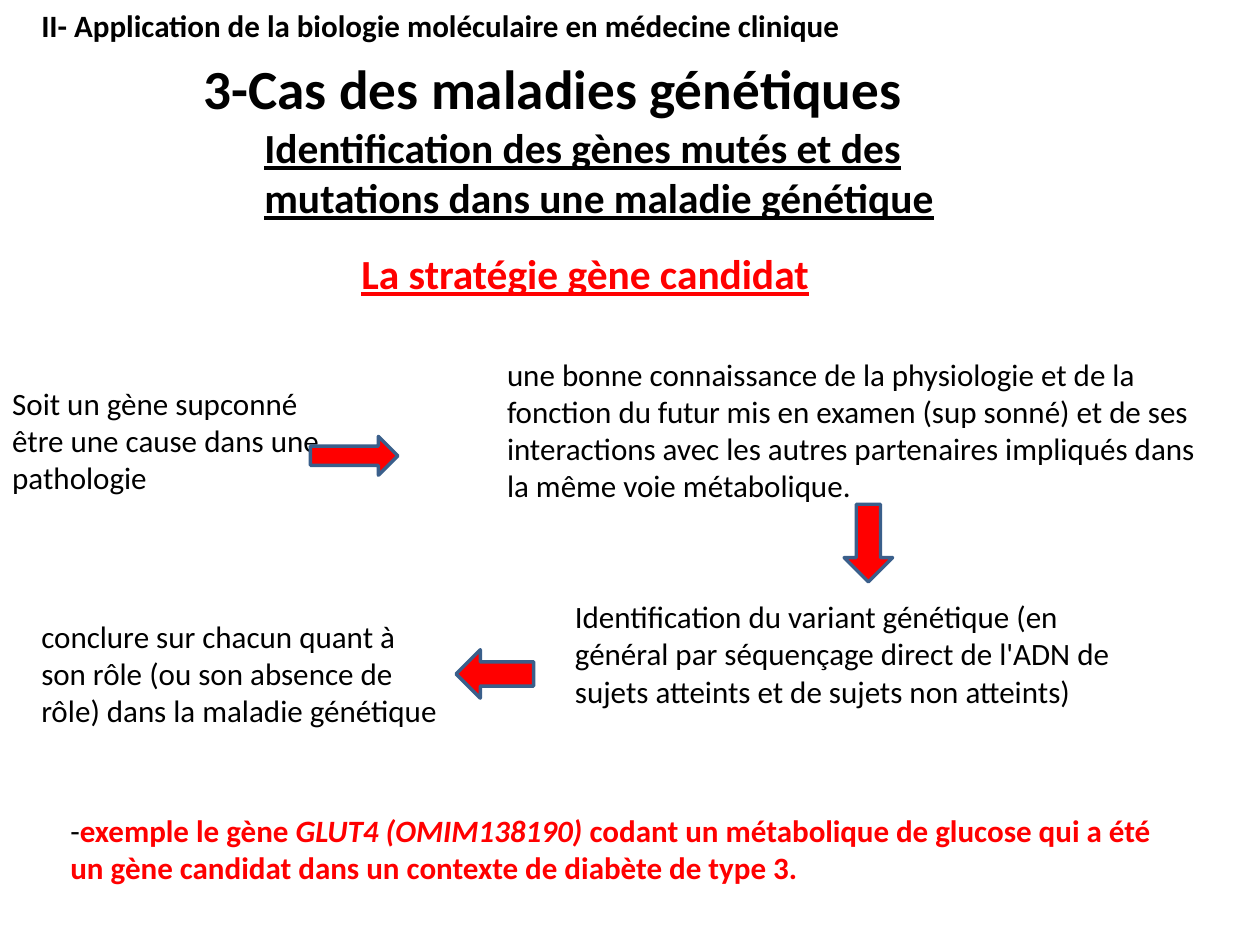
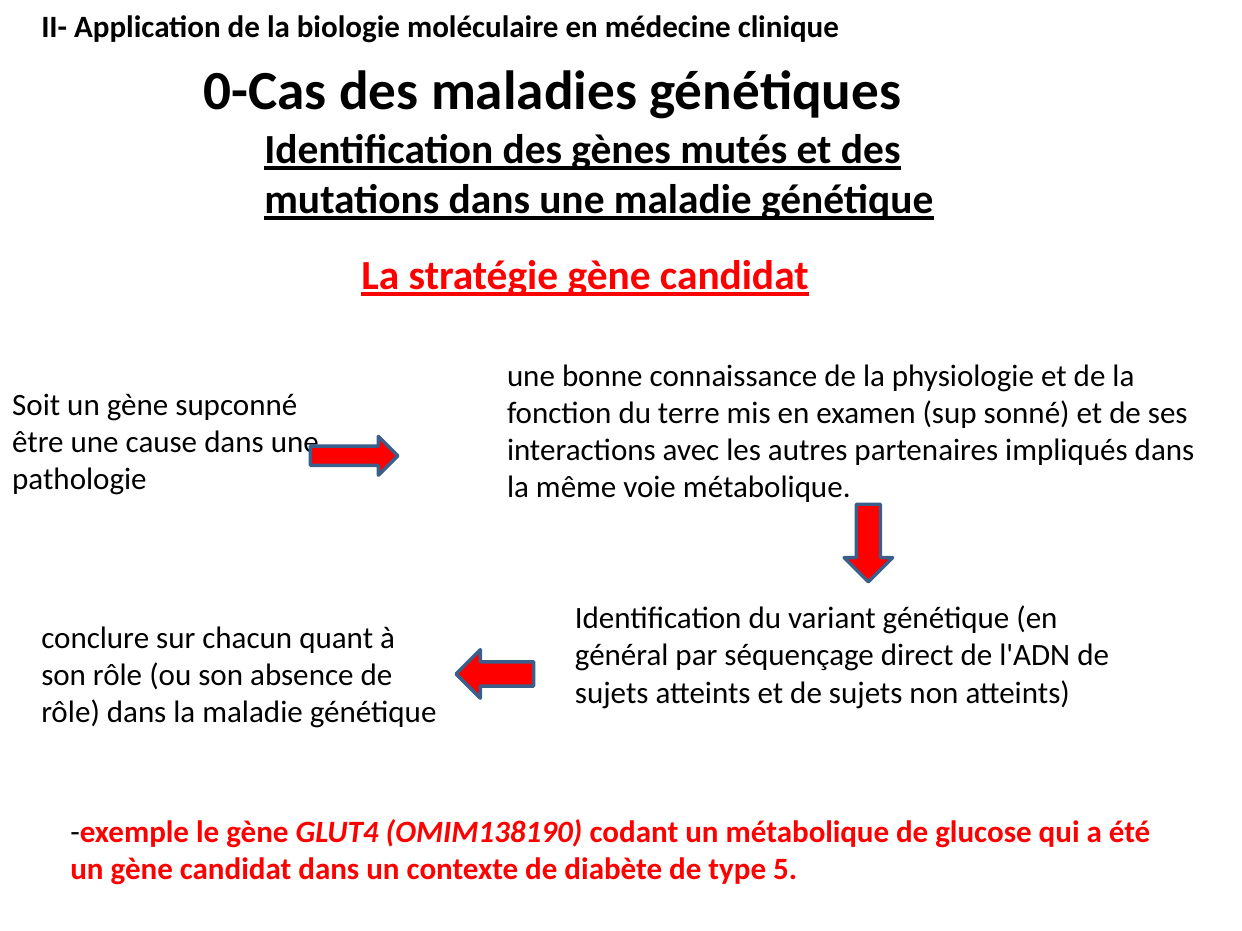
3-Cas: 3-Cas -> 0-Cas (265, 92)
futur: futur -> terre (689, 413)
3: 3 -> 5 (785, 869)
